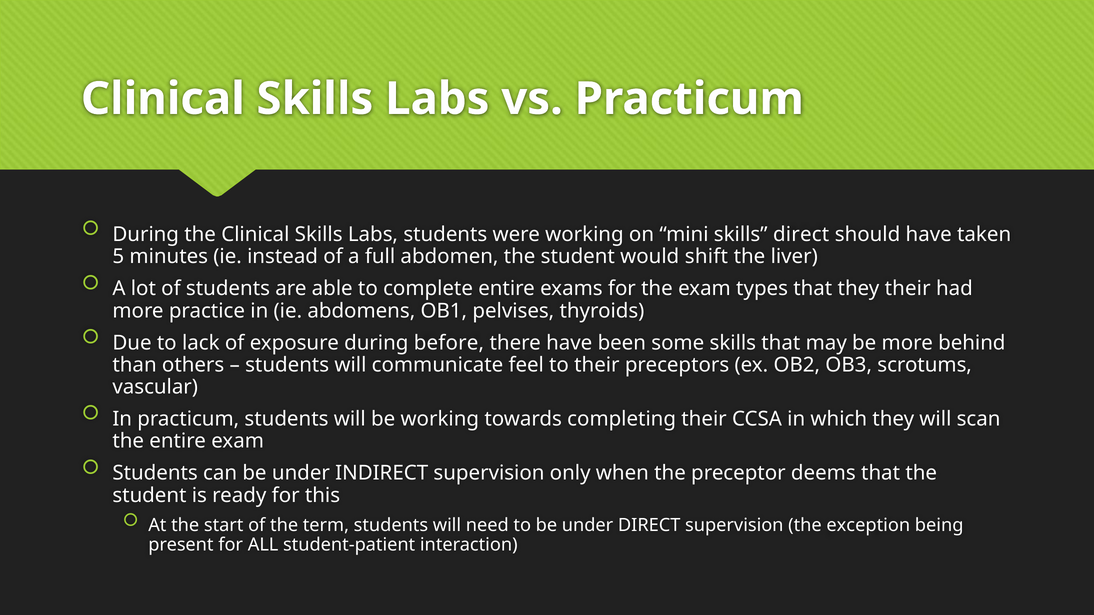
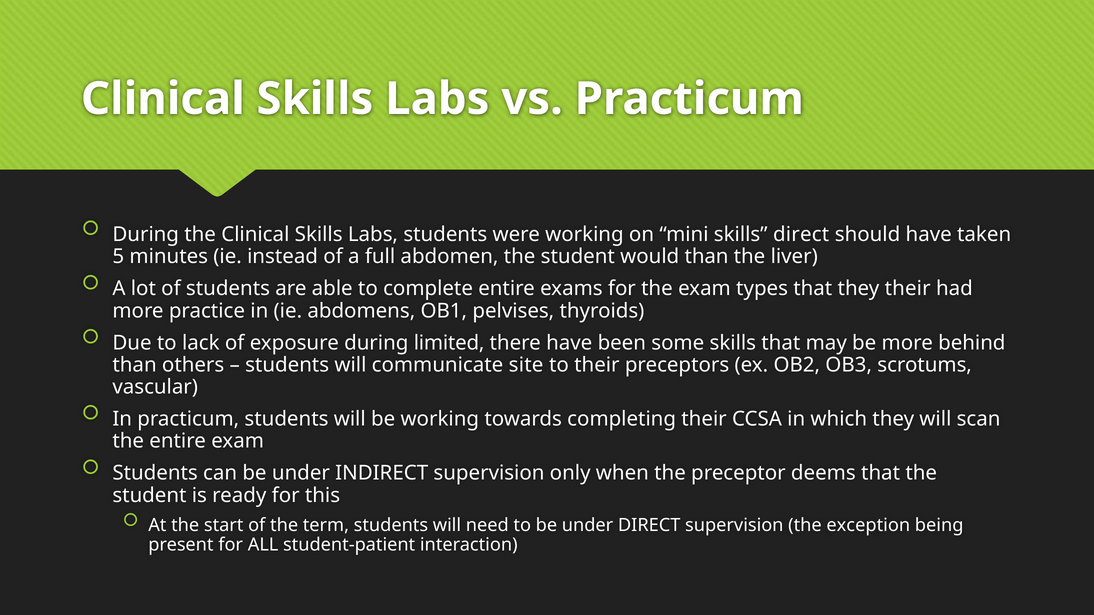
would shift: shift -> than (707, 257)
before: before -> limited (449, 343)
feel: feel -> site (526, 365)
